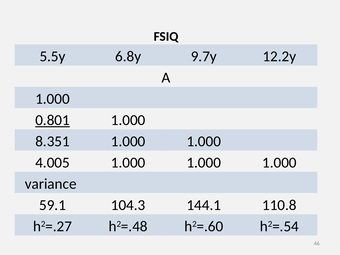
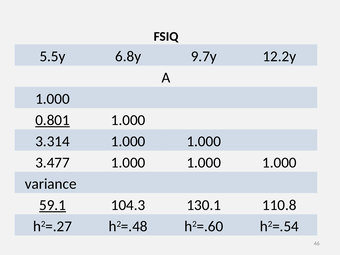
8.351: 8.351 -> 3.314 (53, 141)
4.005: 4.005 -> 3.477 (53, 163)
59.1 underline: none -> present (53, 205)
144.1: 144.1 -> 130.1 (204, 205)
